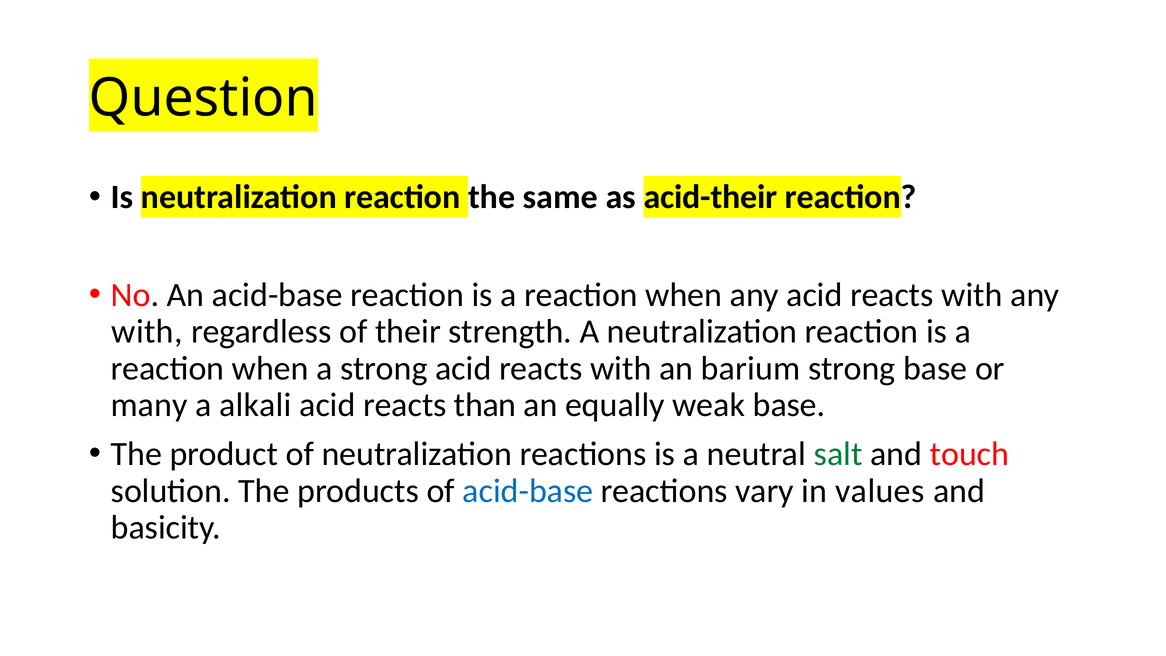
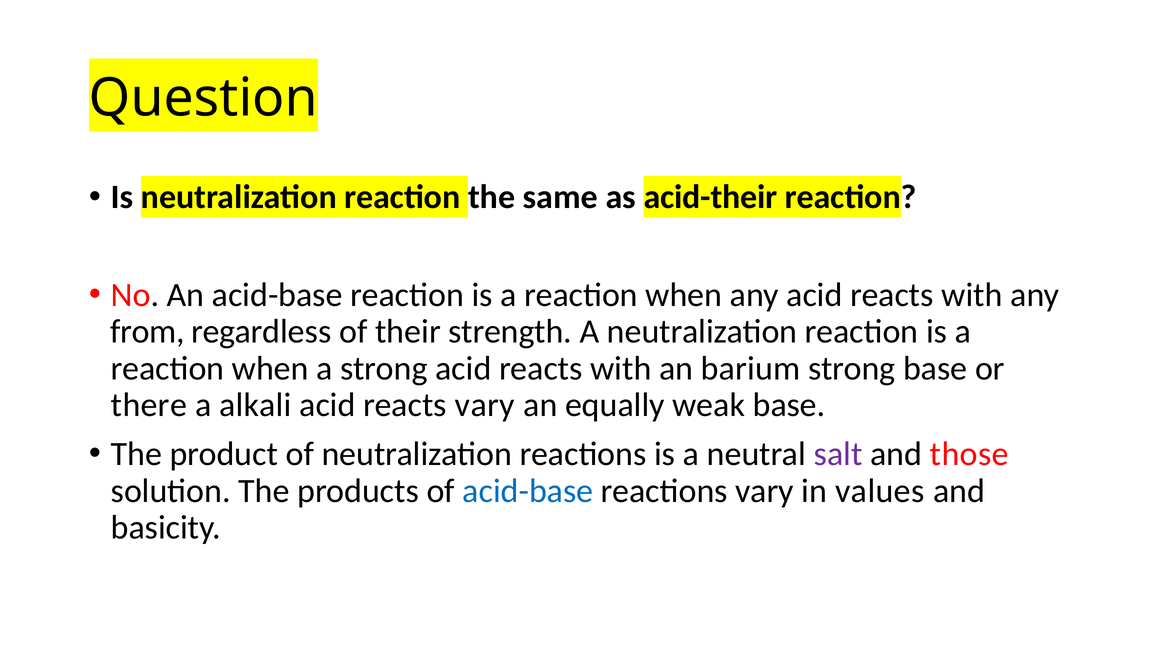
with: with -> from (147, 332)
many: many -> there (149, 405)
reacts than: than -> vary (485, 405)
salt colour: green -> purple (838, 454)
touch: touch -> those (969, 454)
